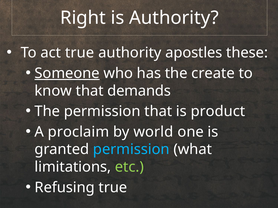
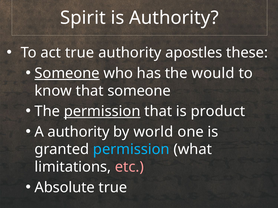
Right: Right -> Spirit (83, 18)
create: create -> would (213, 73)
that demands: demands -> someone (139, 91)
permission underline: none -> present (102, 112)
A proclaim: proclaim -> authority (79, 132)
etc colour: light green -> pink (129, 167)
Refusing: Refusing -> Absolute (65, 188)
